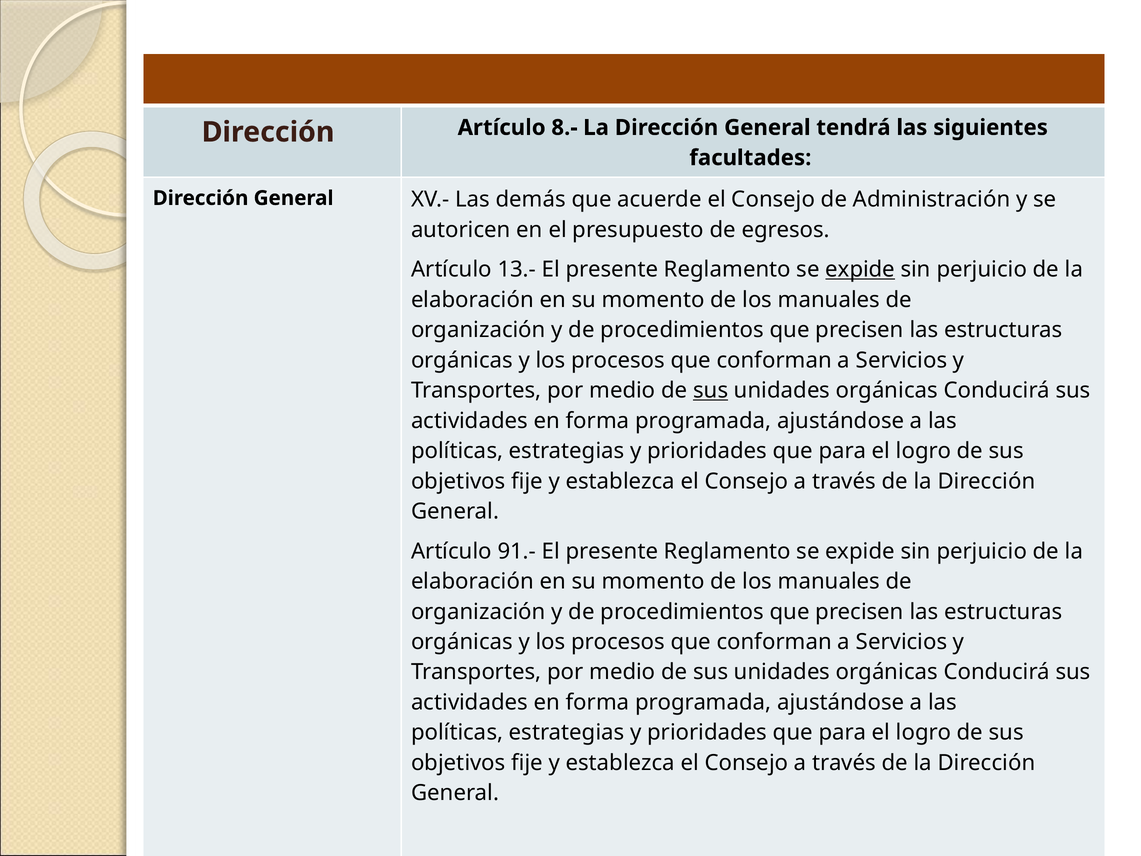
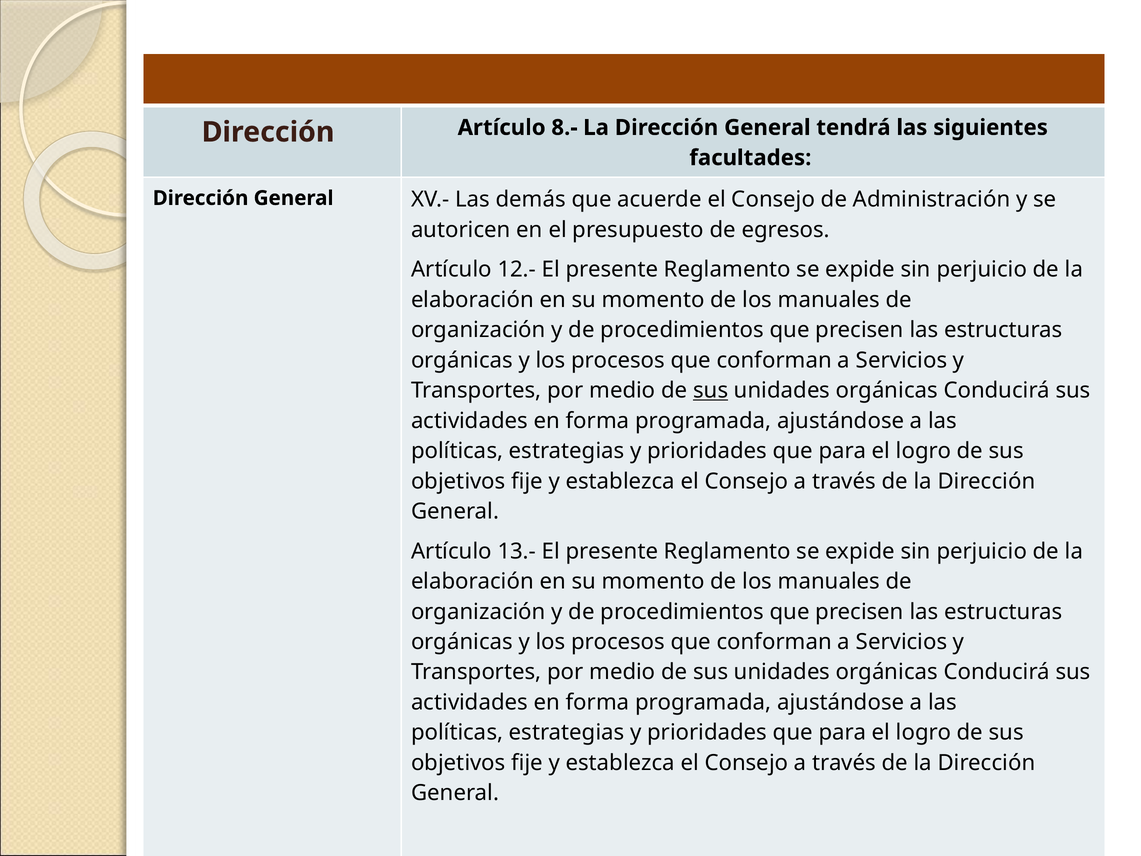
13.-: 13.- -> 12.- (517, 269)
expide underline: present -> none (860, 269)
91.-: 91.- -> 13.- (517, 551)
